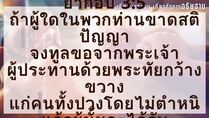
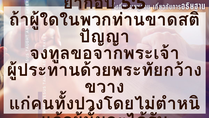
3:5: 3:5 -> 5:5 (133, 3)
